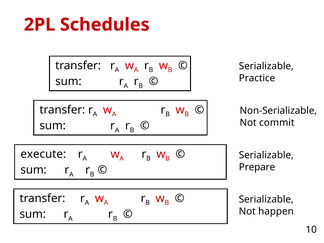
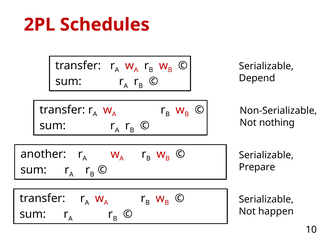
Practice: Practice -> Depend (257, 78)
commit: commit -> nothing (277, 123)
execute: execute -> another (43, 154)
